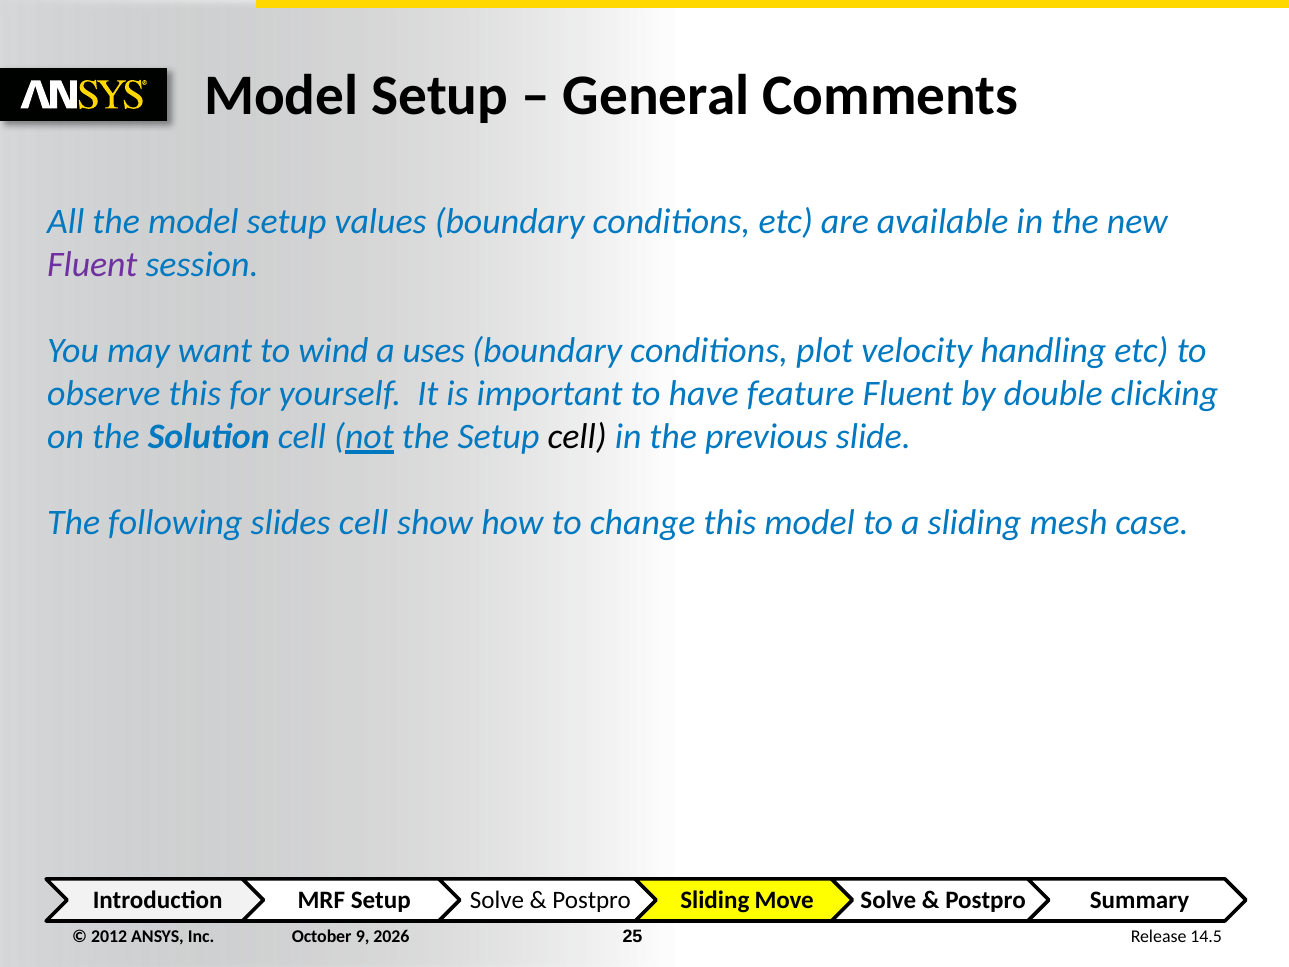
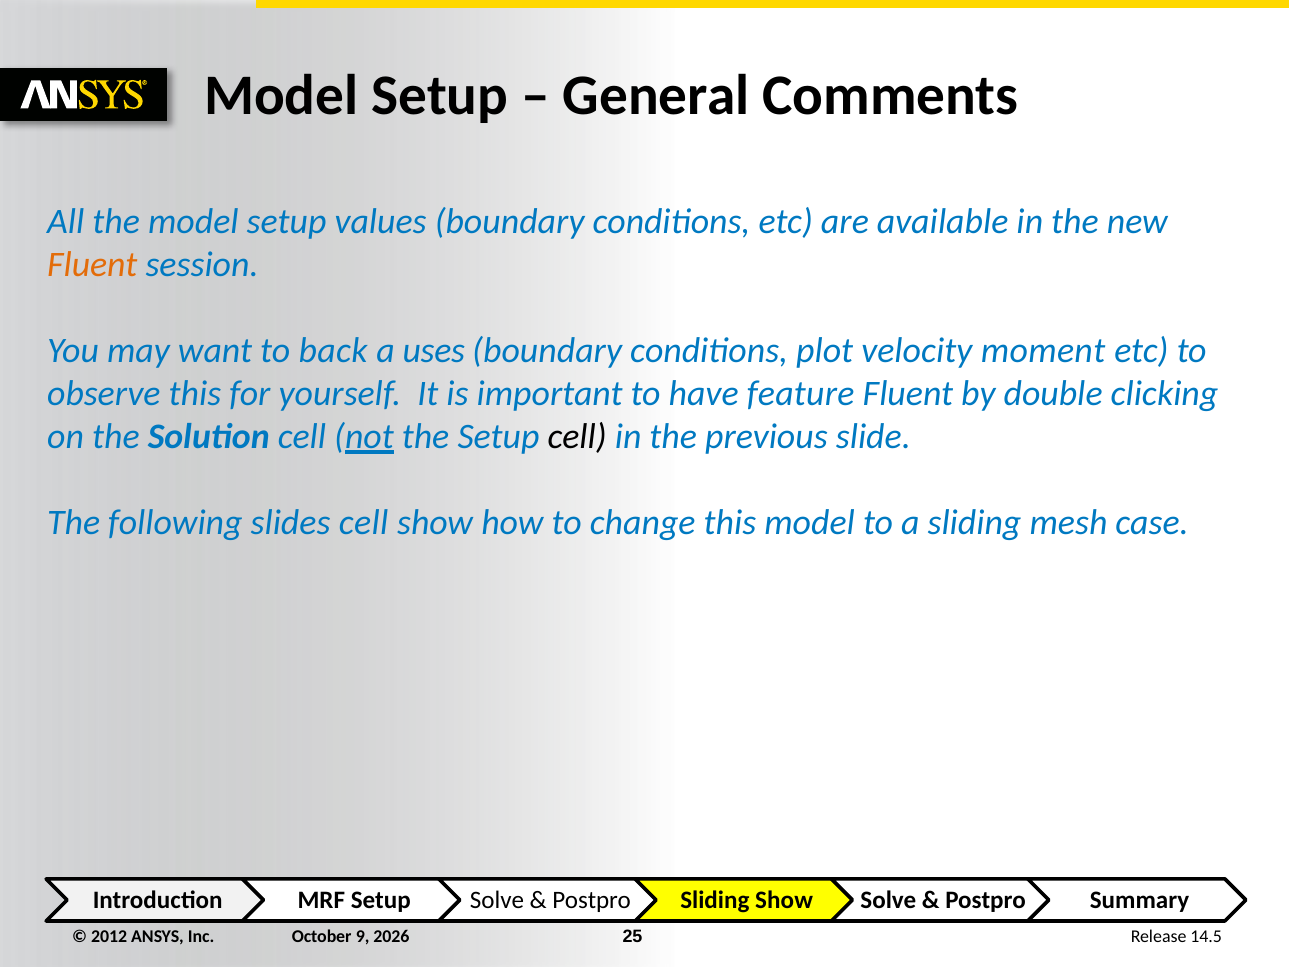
Fluent colour: purple -> orange (92, 265)
wind: wind -> back (333, 351)
handling: handling -> moment (1043, 351)
Sliding Move: Move -> Show (784, 900)
